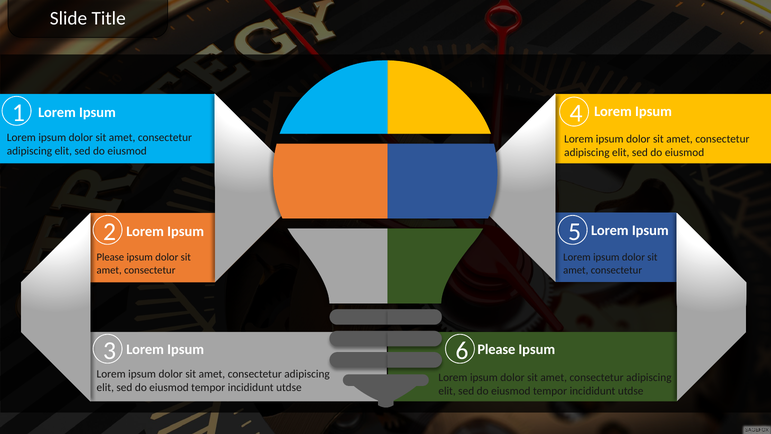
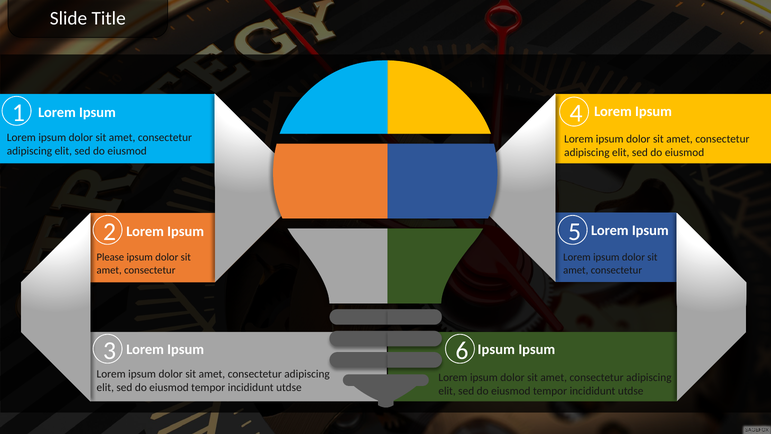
6 Please: Please -> Ipsum (496, 349)
